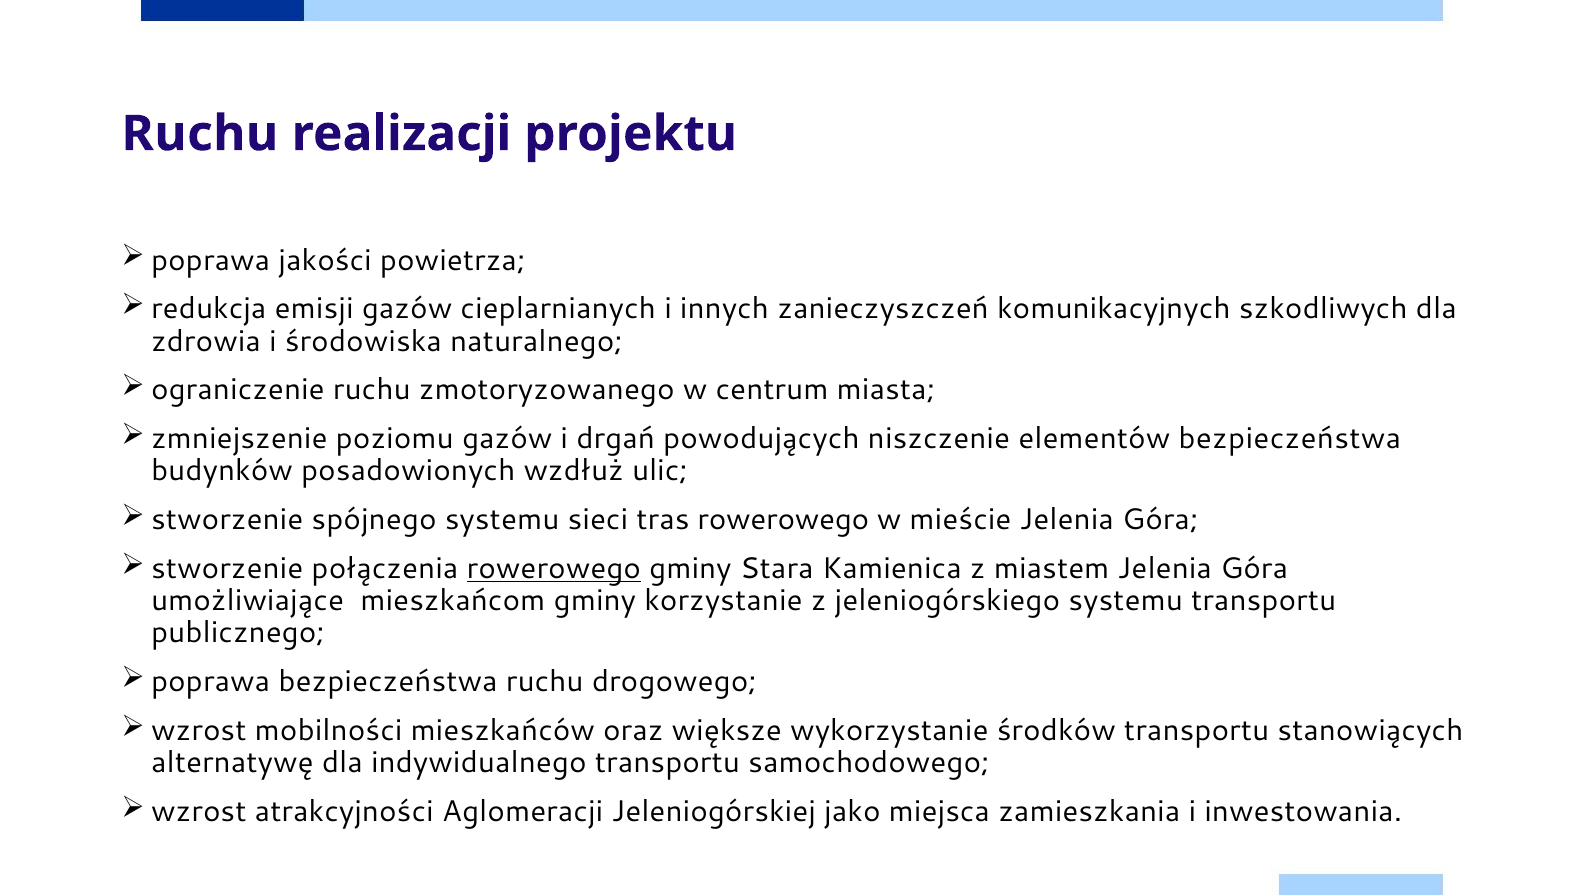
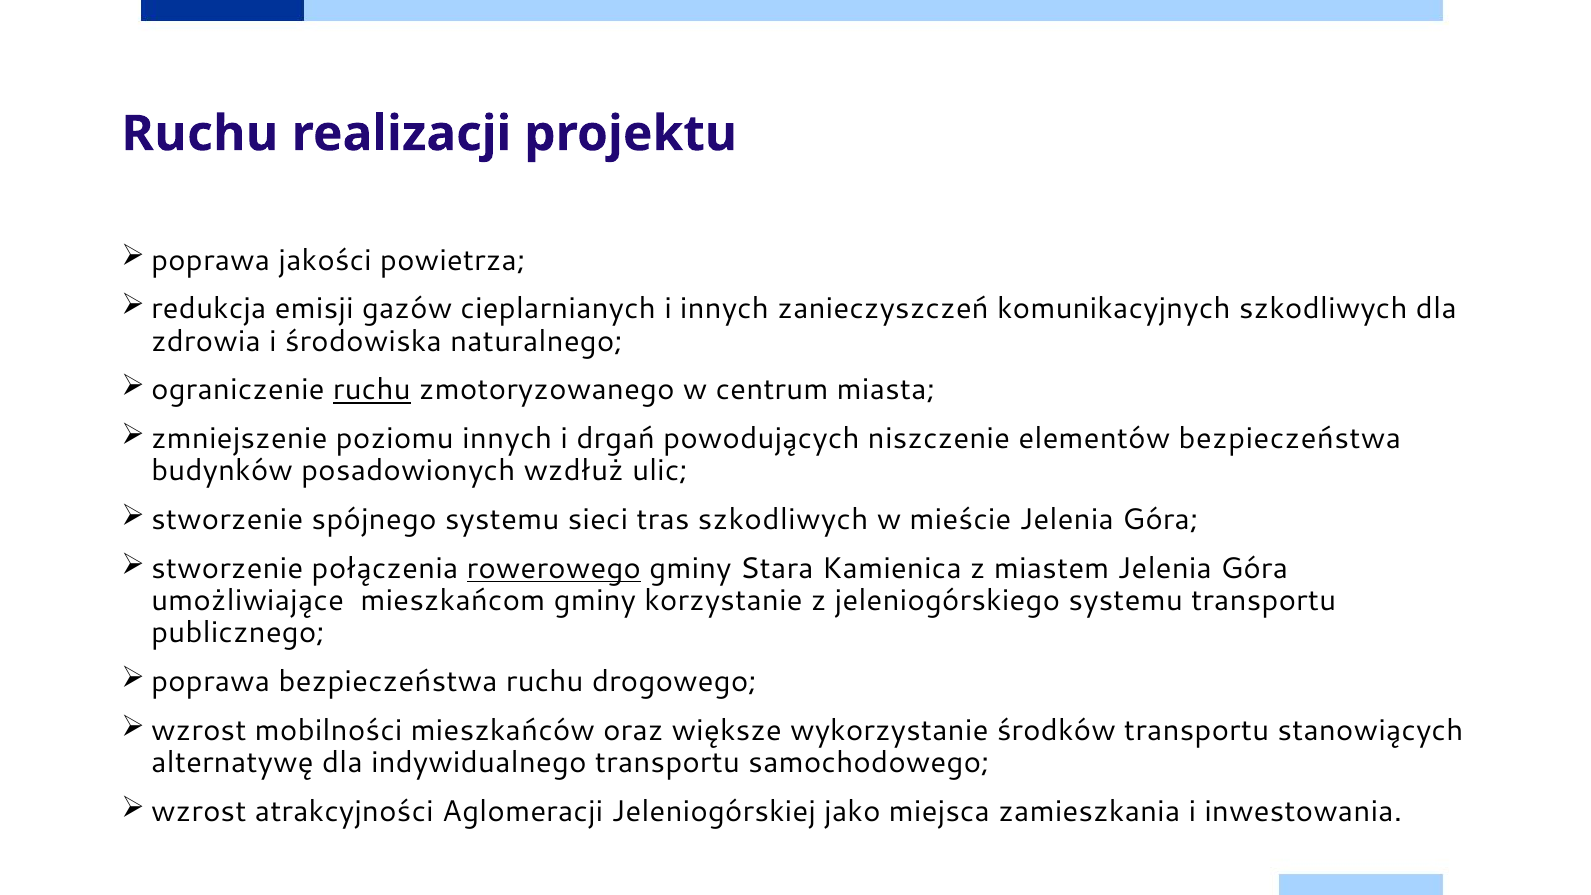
ruchu underline: none -> present (372, 390)
poziomu gazów: gazów -> innych (507, 439)
tras rowerowego: rowerowego -> szkodliwych (783, 520)
